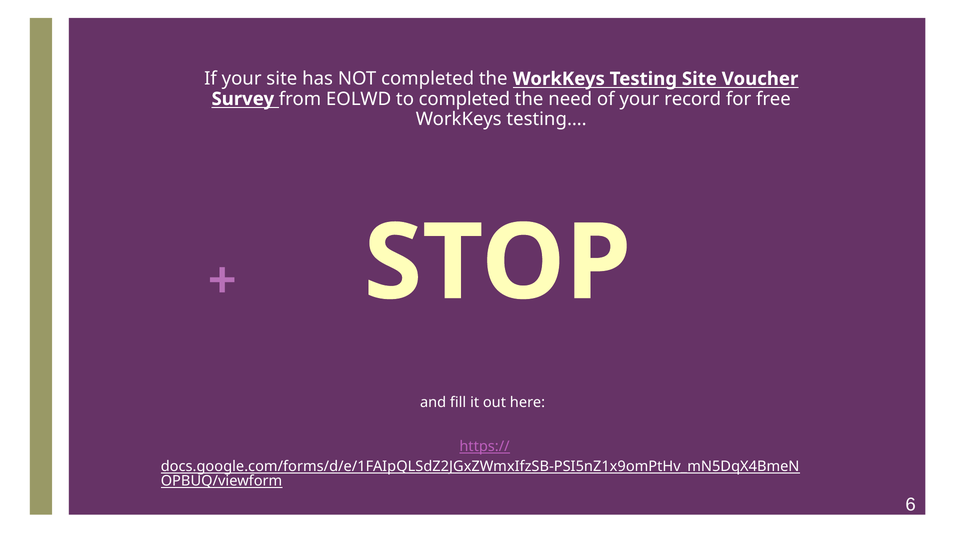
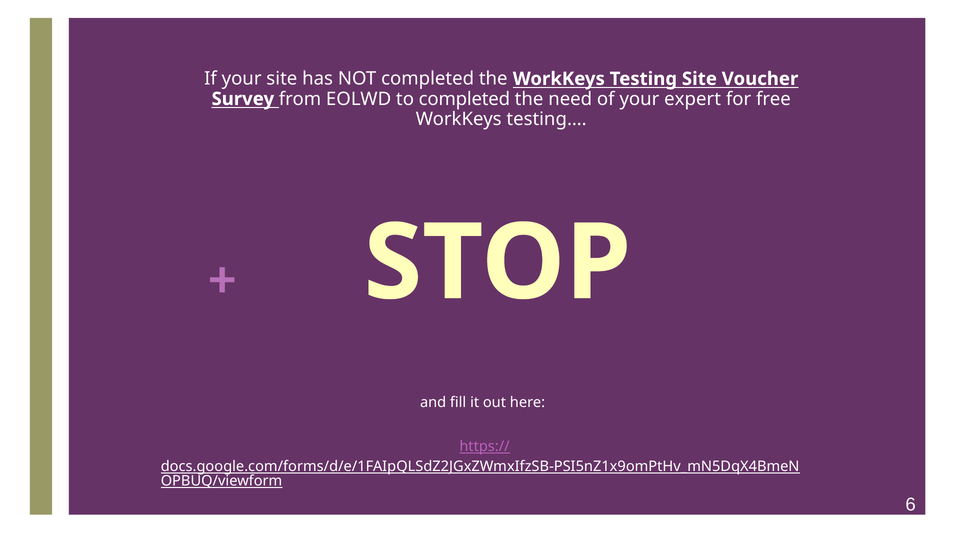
record: record -> expert (693, 99)
